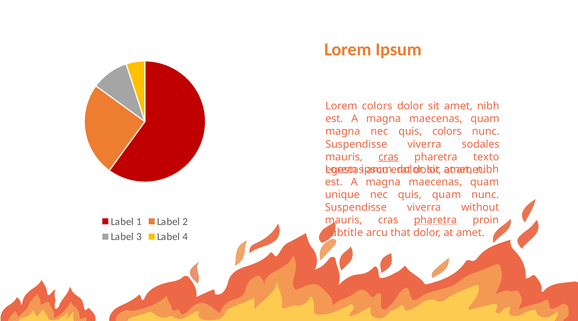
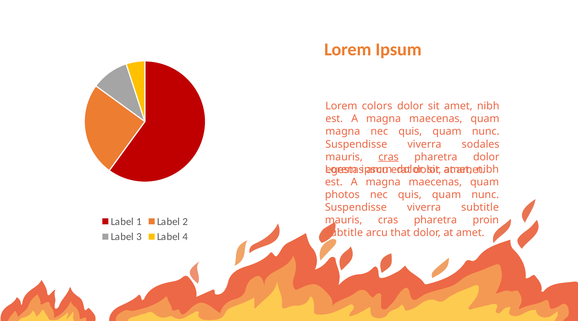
magna nec quis colors: colors -> quam (447, 132)
pharetra texto: texto -> dolor (486, 157)
unique: unique -> photos (342, 195)
viverra without: without -> subtitle (480, 207)
pharetra underline: present -> none (435, 220)
